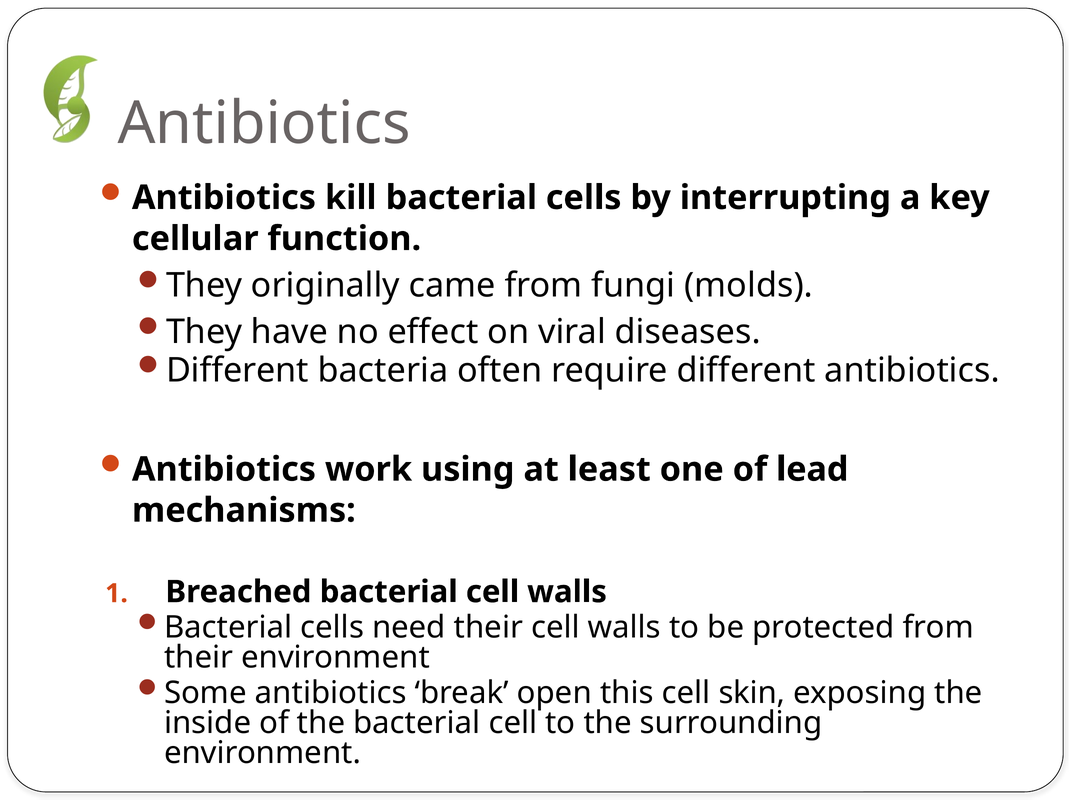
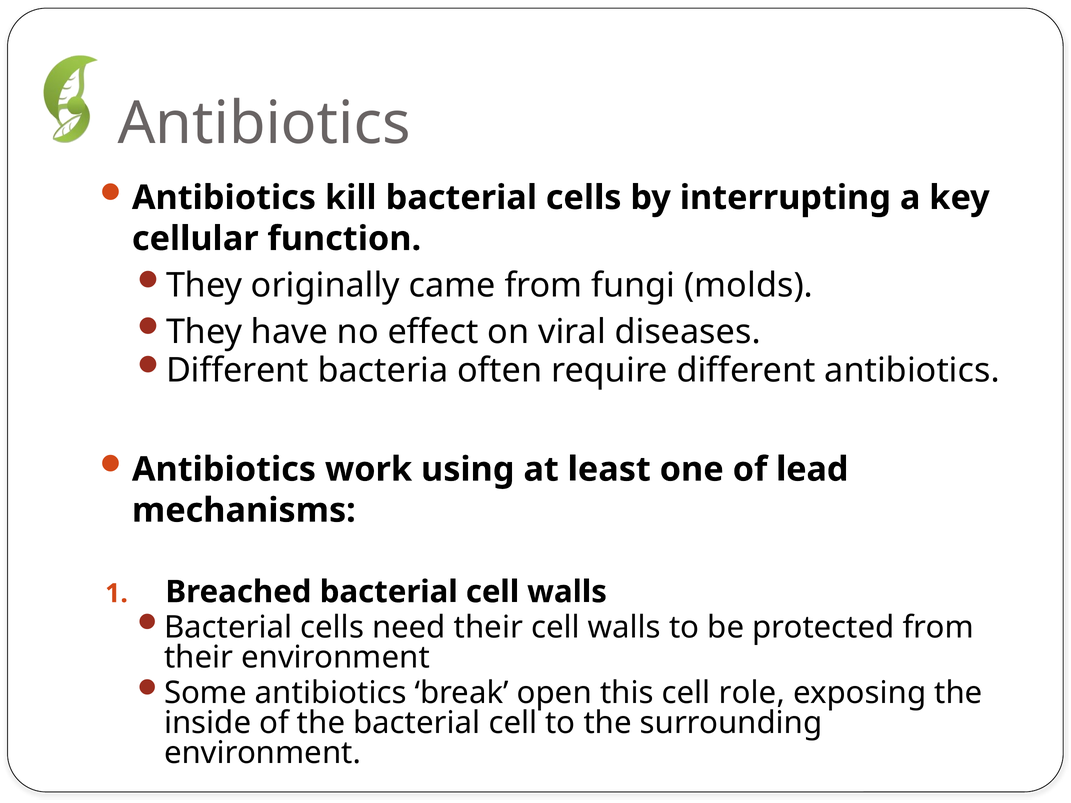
skin: skin -> role (752, 693)
